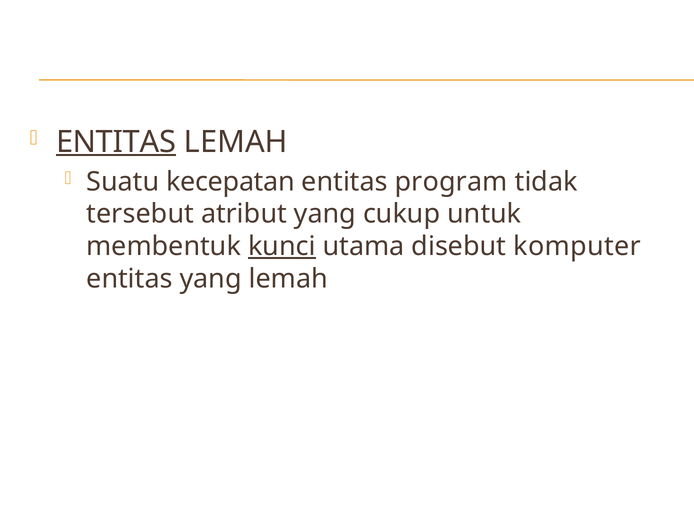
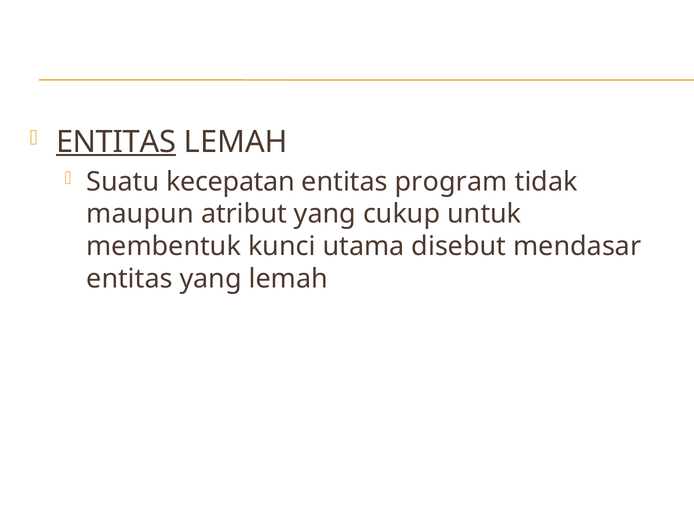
tersebut: tersebut -> maupun (140, 214)
kunci underline: present -> none (282, 247)
komputer: komputer -> mendasar (577, 247)
